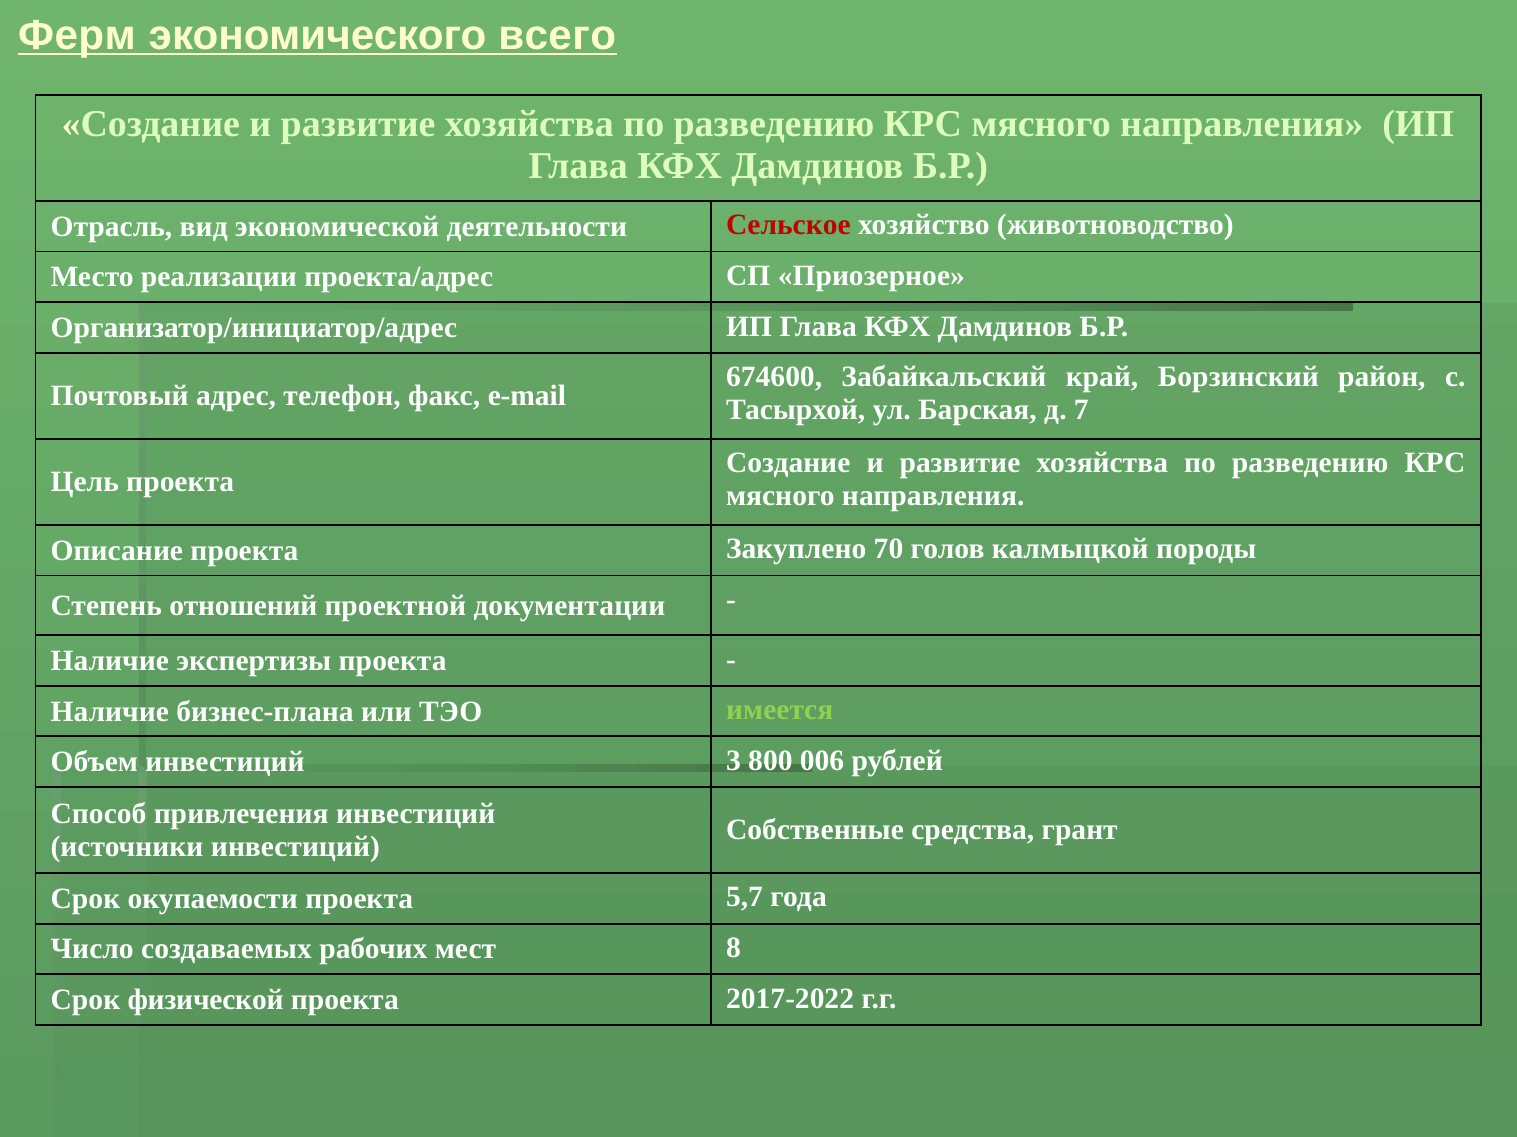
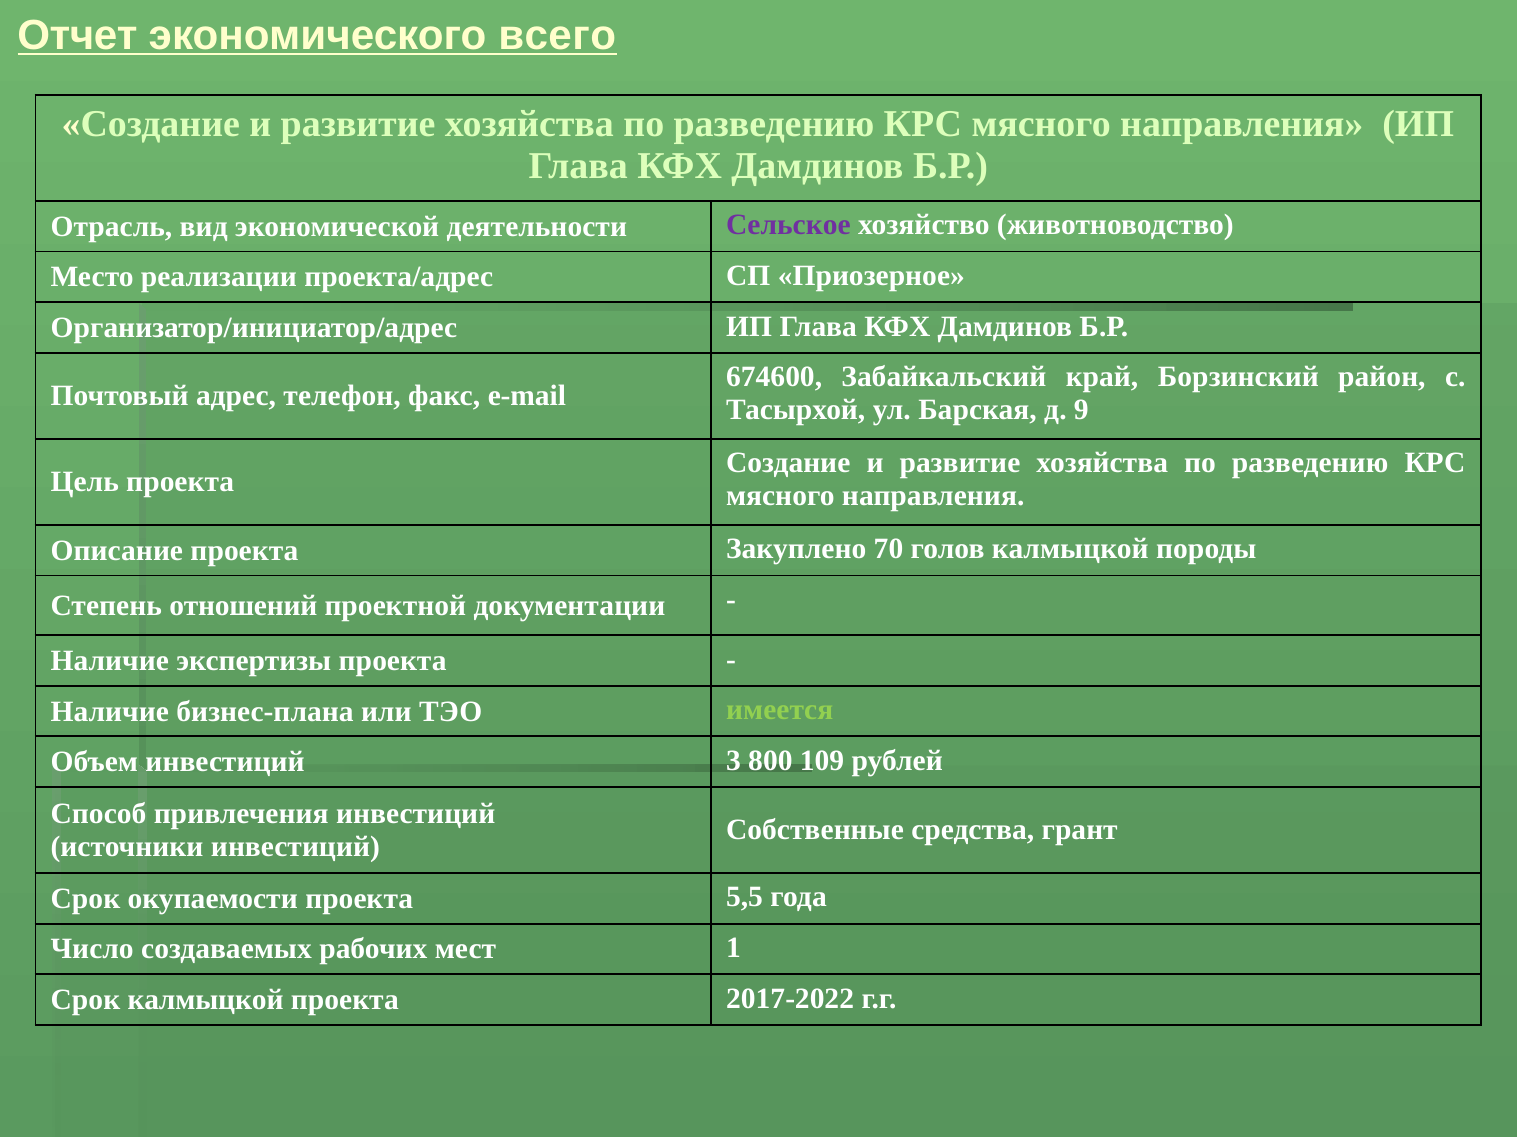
Ферм: Ферм -> Отчет (77, 36)
Сельское colour: red -> purple (788, 225)
7: 7 -> 9 (1081, 410)
006: 006 -> 109 (822, 761)
5,7: 5,7 -> 5,5 (745, 898)
8: 8 -> 1 (734, 948)
Срок физической: физической -> калмыцкой (206, 1000)
